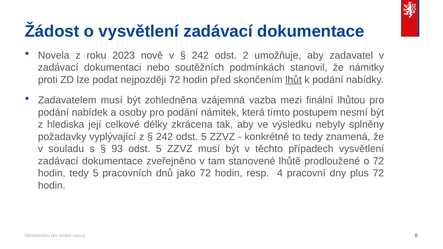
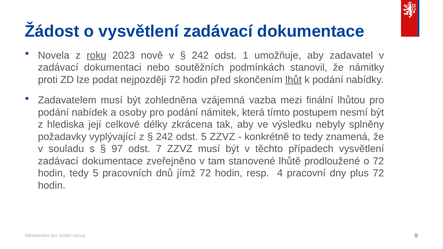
roku underline: none -> present (96, 55)
2: 2 -> 1 (246, 55)
93: 93 -> 97 (117, 149)
5: 5 -> 7 (159, 149)
jako: jako -> jímž (186, 173)
